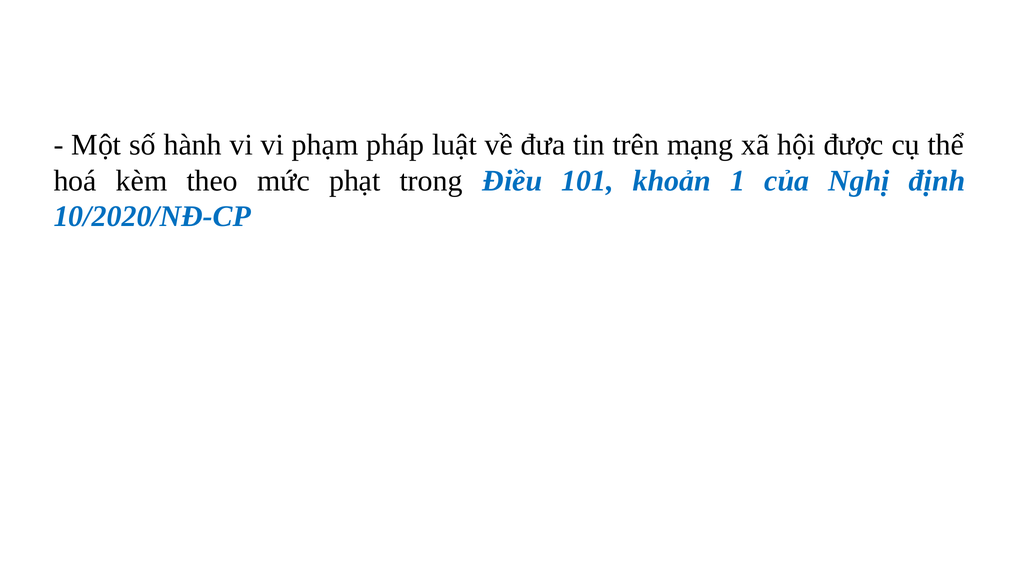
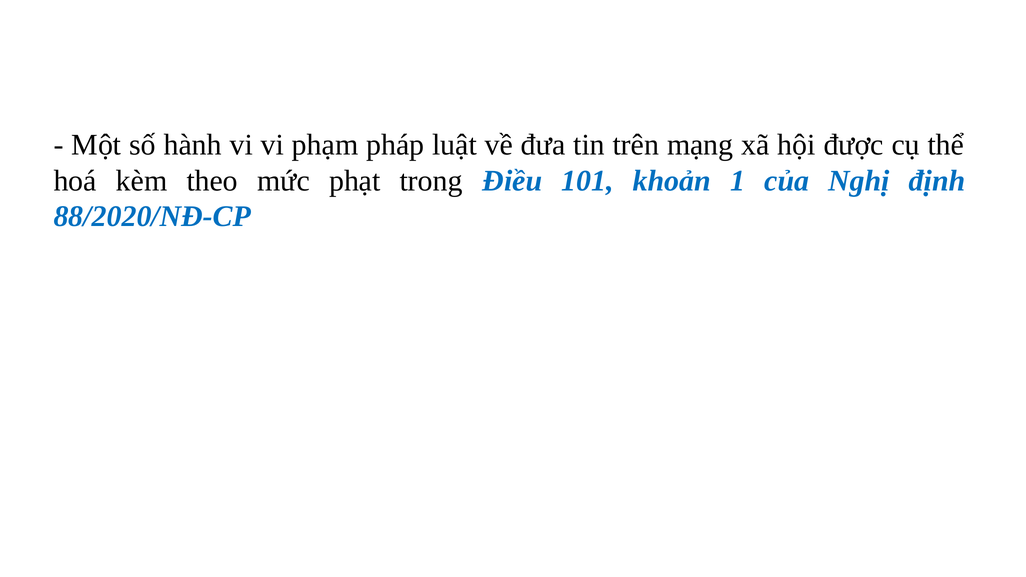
10/2020/NĐ-CP: 10/2020/NĐ-CP -> 88/2020/NĐ-CP (152, 217)
